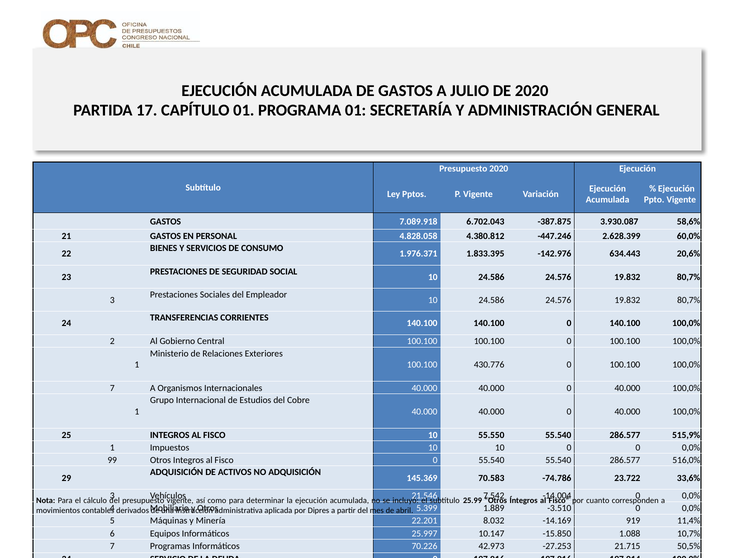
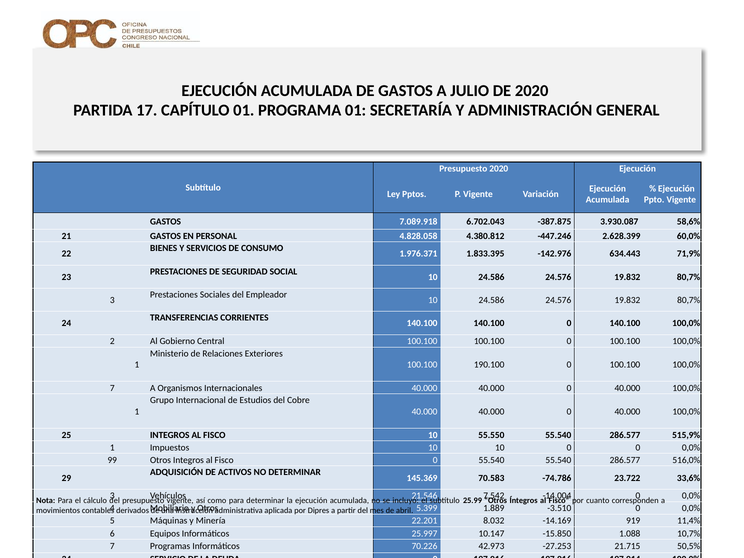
20,6%: 20,6% -> 71,9% (689, 254)
430.776: 430.776 -> 190.100 (489, 365)
NO ADQUISICIÓN: ADQUISICIÓN -> DETERMINAR (295, 472)
